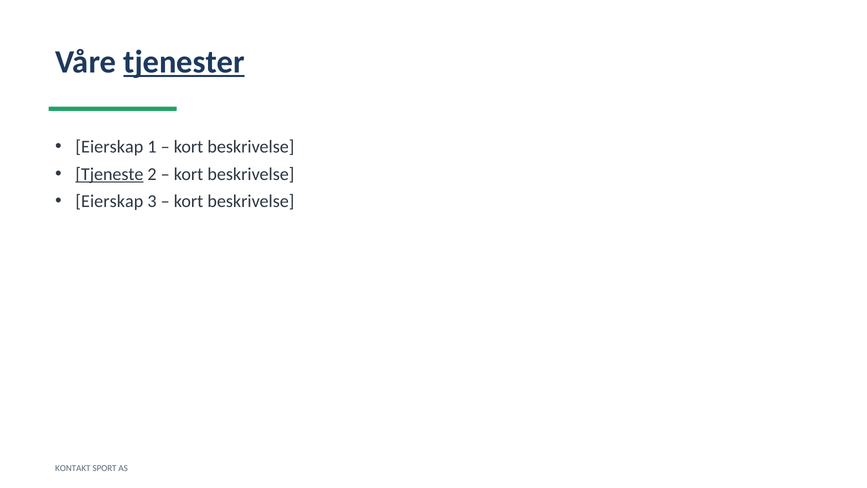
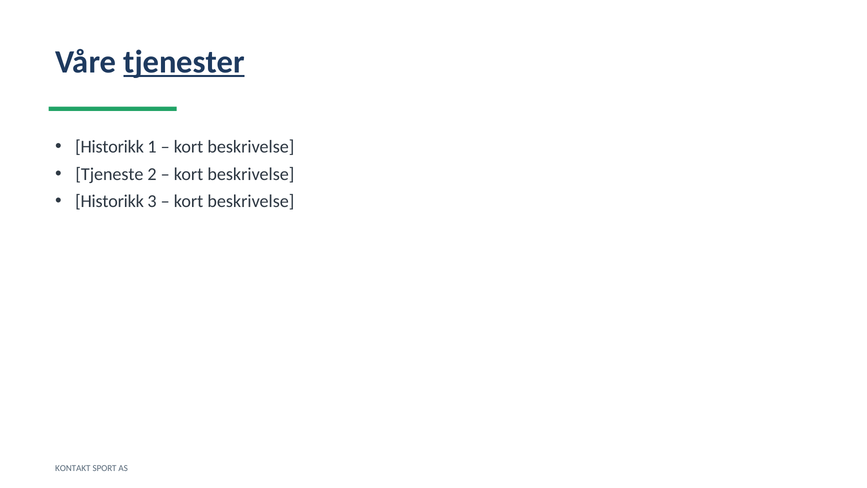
Eierskap: Eierskap -> Historikk (110, 147)
Tjeneste underline: present -> none (109, 174)
Eierskap: Eierskap -> Historikk (110, 201)
